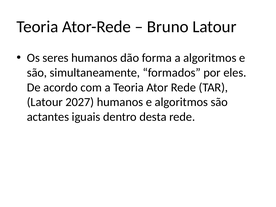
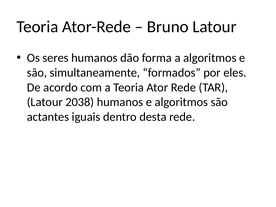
2027: 2027 -> 2038 (80, 102)
